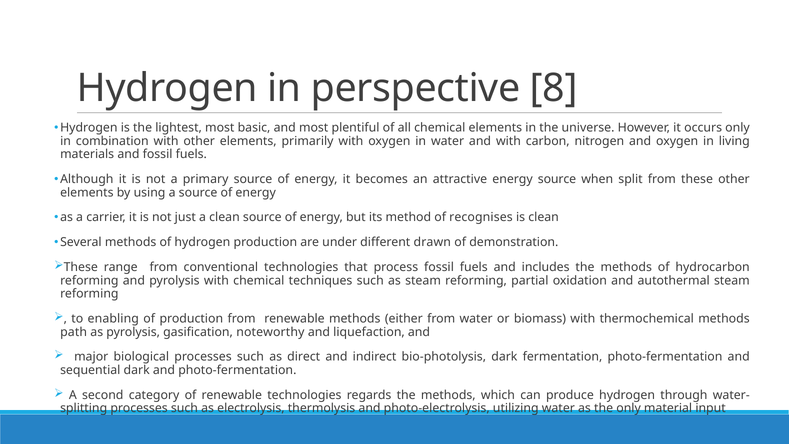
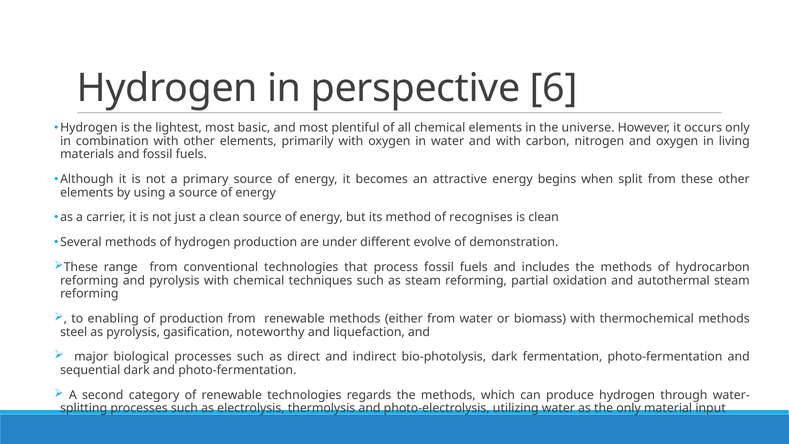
8: 8 -> 6 (554, 88)
energy source: source -> begins (557, 179)
drawn: drawn -> evolve (432, 242)
path: path -> steel (74, 332)
